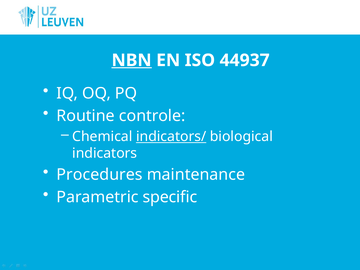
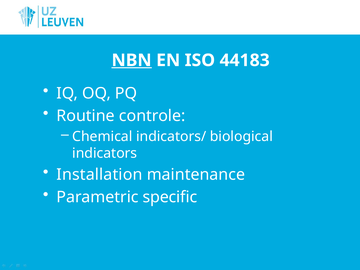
44937: 44937 -> 44183 (245, 60)
indicators/ underline: present -> none (171, 137)
Procedures: Procedures -> Installation (99, 175)
